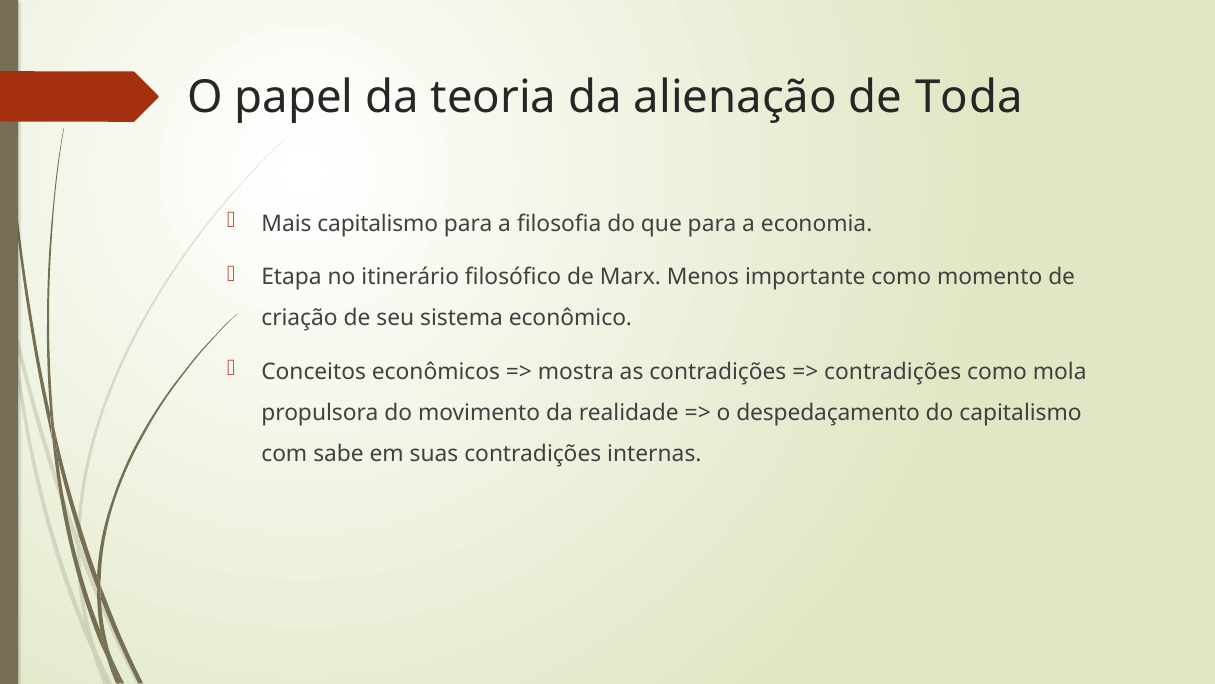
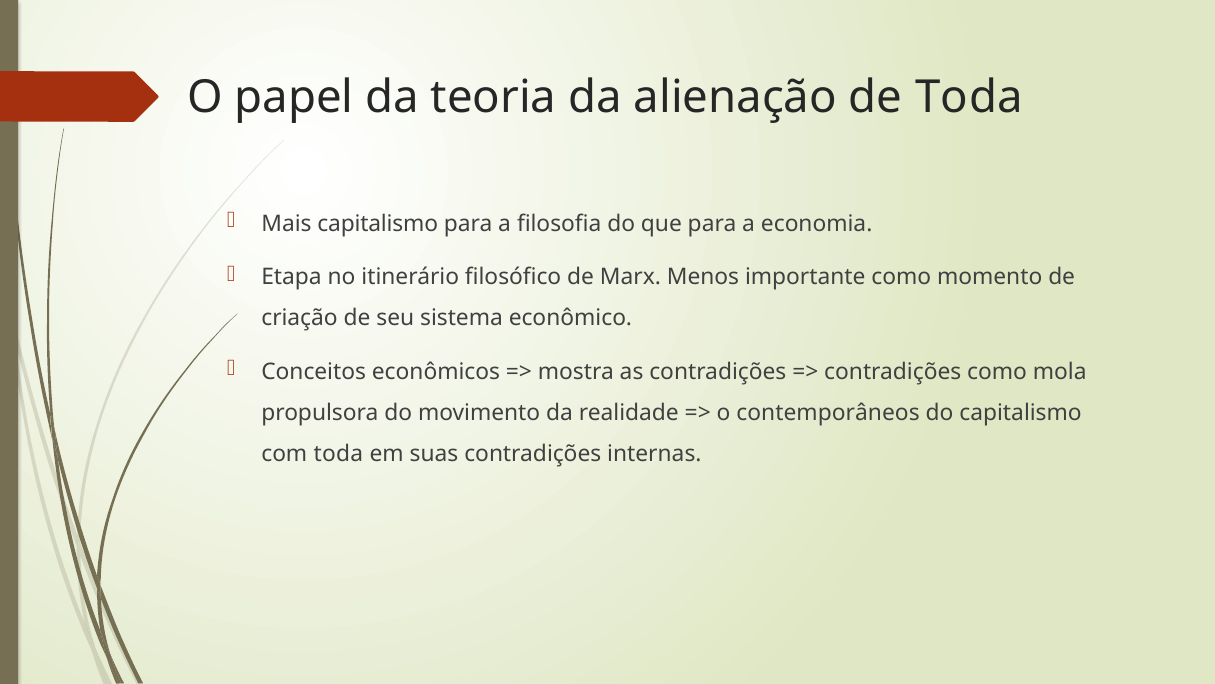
despedaçamento: despedaçamento -> contemporâneos (828, 413)
com sabe: sabe -> toda (338, 454)
